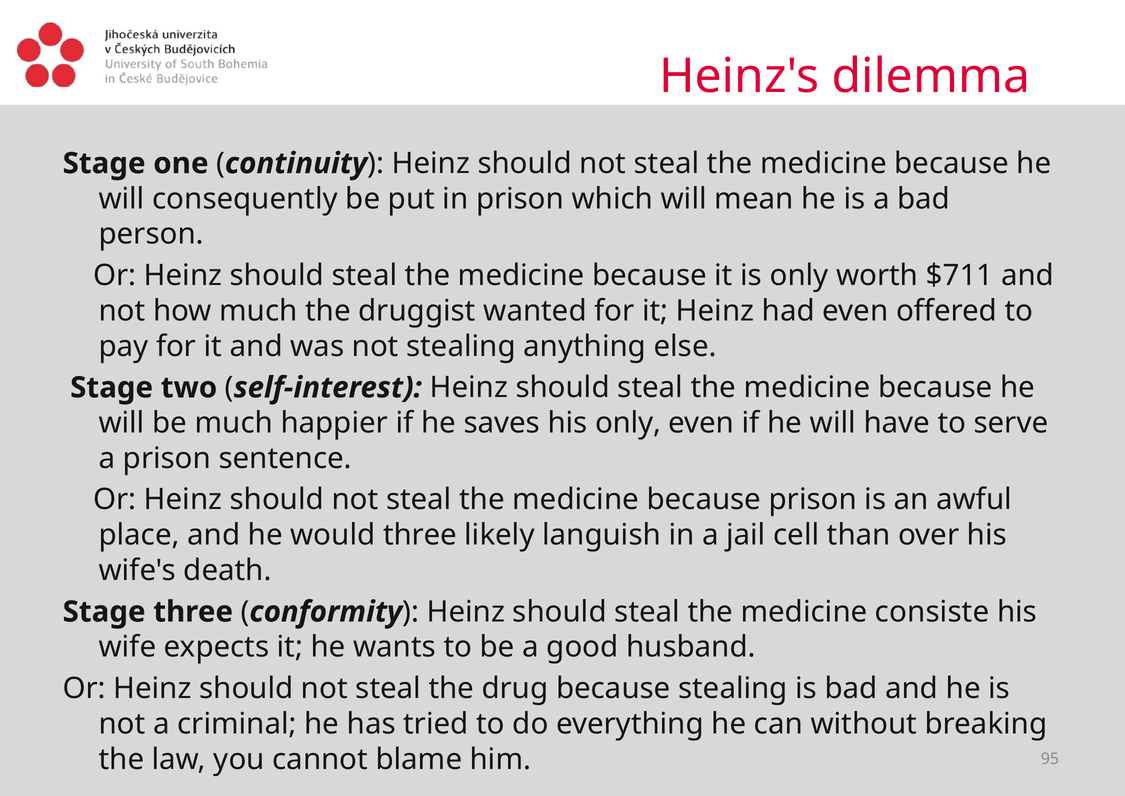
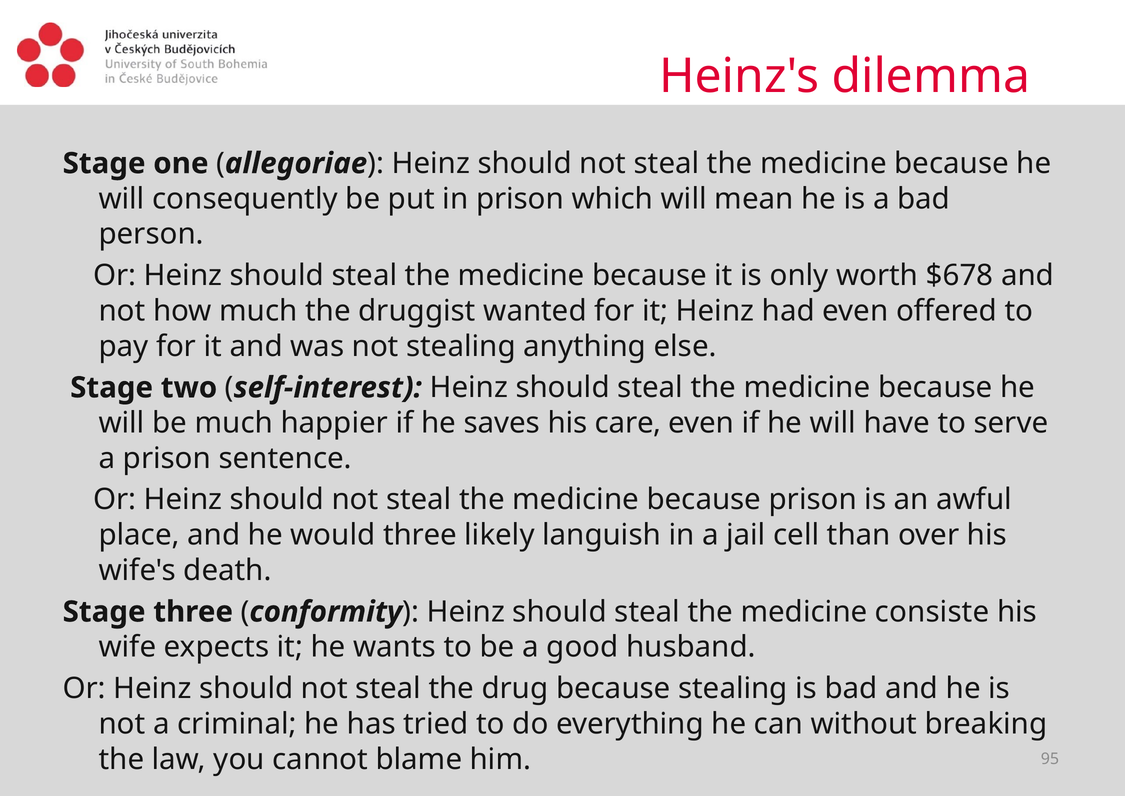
continuity: continuity -> allegoriae (296, 163)
$711: $711 -> $678 (960, 275)
his only: only -> care (628, 423)
